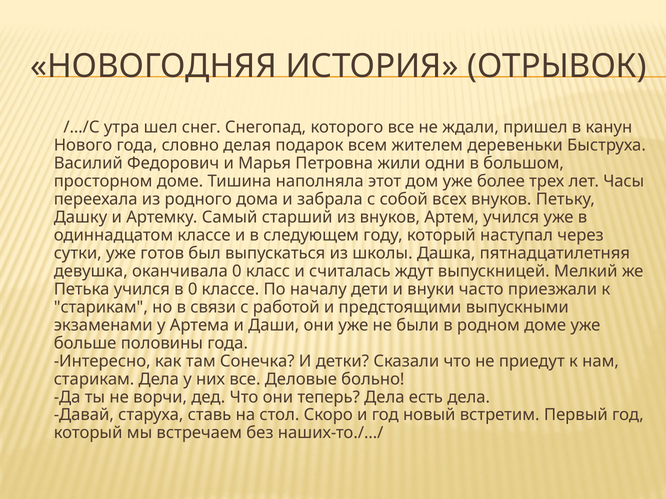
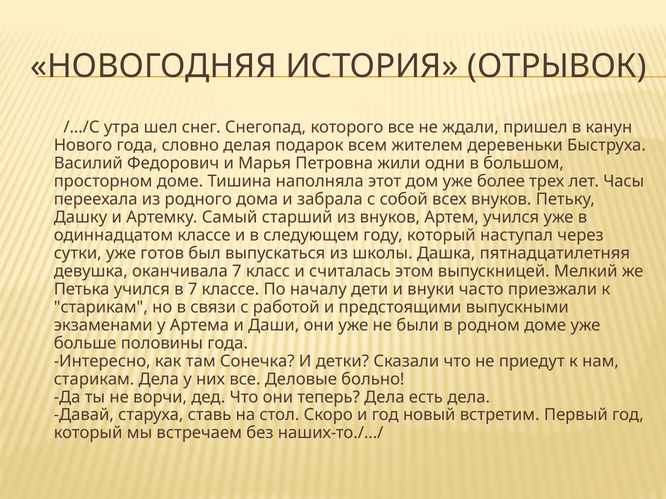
оканчивала 0: 0 -> 7 (237, 272)
ждут: ждут -> этом (414, 272)
в 0: 0 -> 7 (193, 290)
